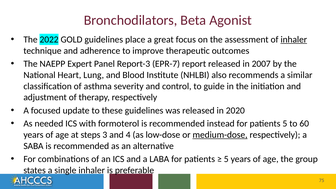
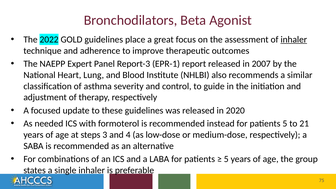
EPR-7: EPR-7 -> EPR-1 (166, 64)
60: 60 -> 21 (304, 124)
medium-dose underline: present -> none (220, 135)
